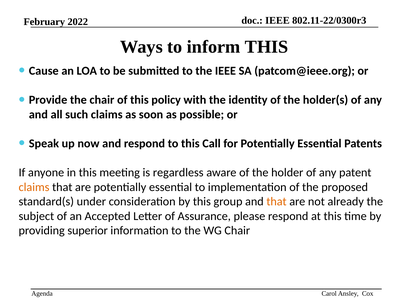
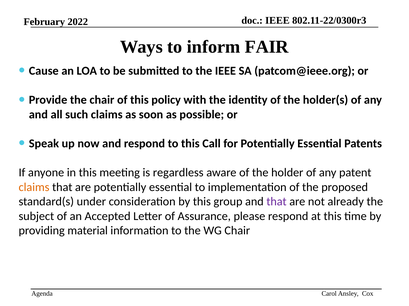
inform THIS: THIS -> FAIR (267, 47)
that colour: orange -> purple (277, 202)
superior: superior -> material (88, 231)
